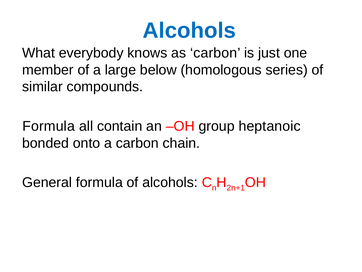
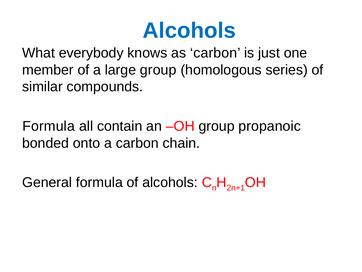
large below: below -> group (158, 70)
heptanoic: heptanoic -> propanoic (270, 126)
